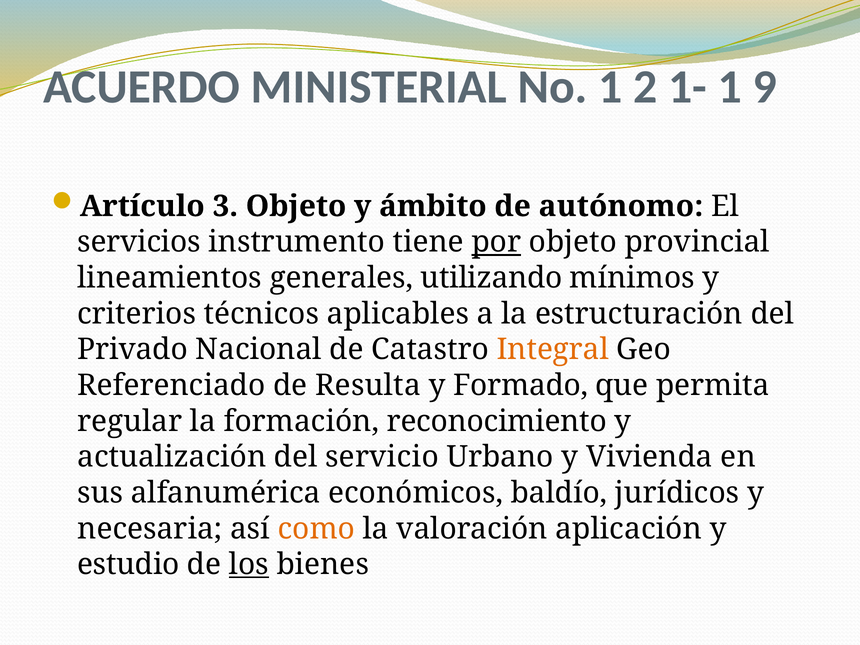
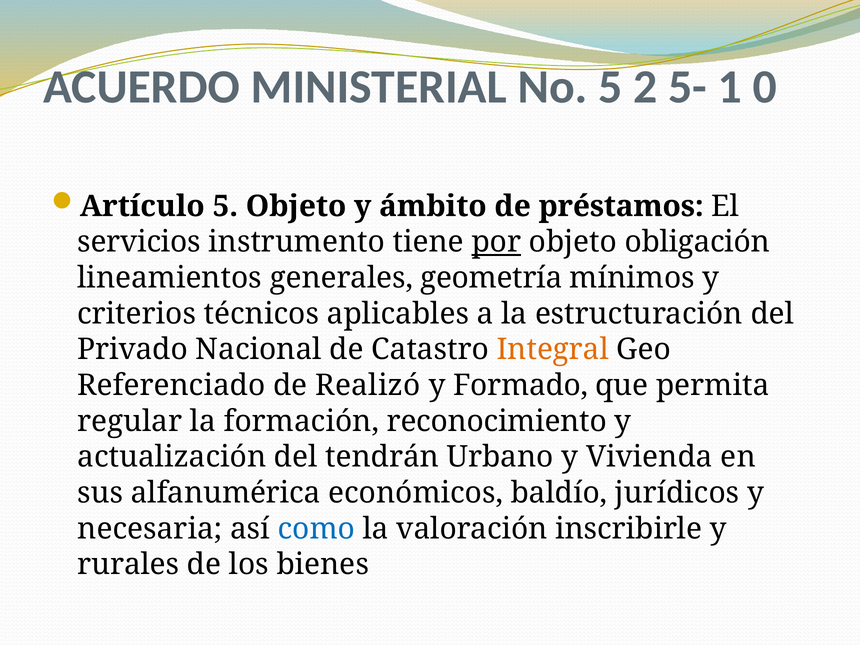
No 1: 1 -> 5 (610, 87)
1-: 1- -> 5- (687, 87)
9: 9 -> 0 (765, 87)
Artículo 3: 3 -> 5 (225, 206)
autónomo: autónomo -> préstamos (621, 206)
provincial: provincial -> obligación (697, 242)
utilizando: utilizando -> geometría (491, 278)
Resulta: Resulta -> Realizó (368, 385)
servicio: servicio -> tendrán (382, 457)
como colour: orange -> blue (316, 529)
aplicación: aplicación -> inscribirle (629, 529)
estudio: estudio -> rurales (128, 564)
los underline: present -> none (249, 564)
